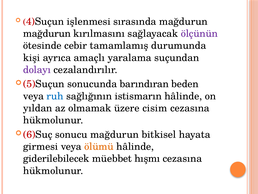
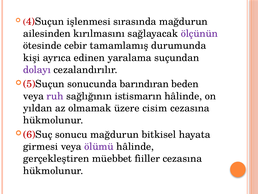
mağdurun: mağdurun -> ailesinden (47, 33)
amaçlı: amaçlı -> edinen (89, 58)
ruh colour: blue -> purple (55, 96)
ölümü colour: orange -> purple (99, 146)
giderilebilecek: giderilebilecek -> gerçekleştiren (56, 158)
hışmı: hışmı -> fiiller (147, 158)
